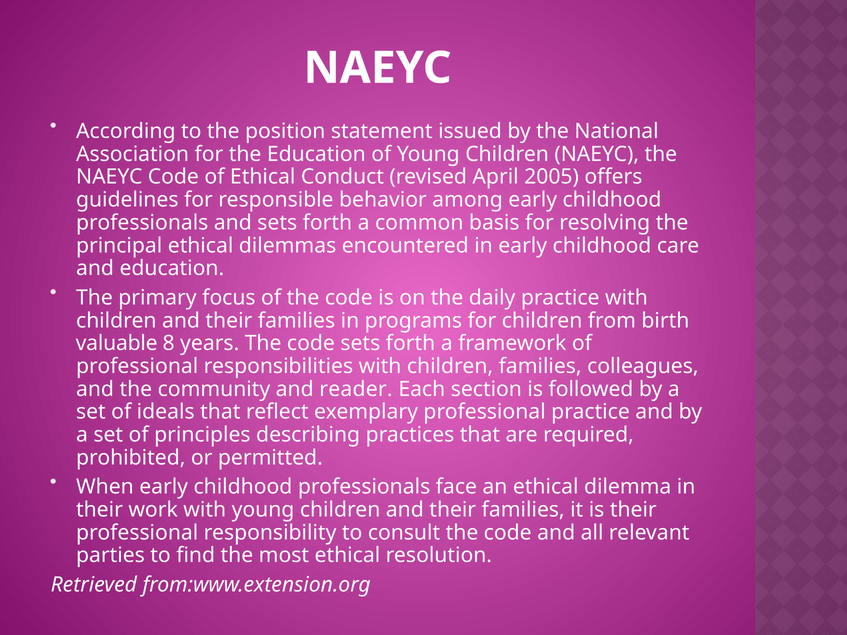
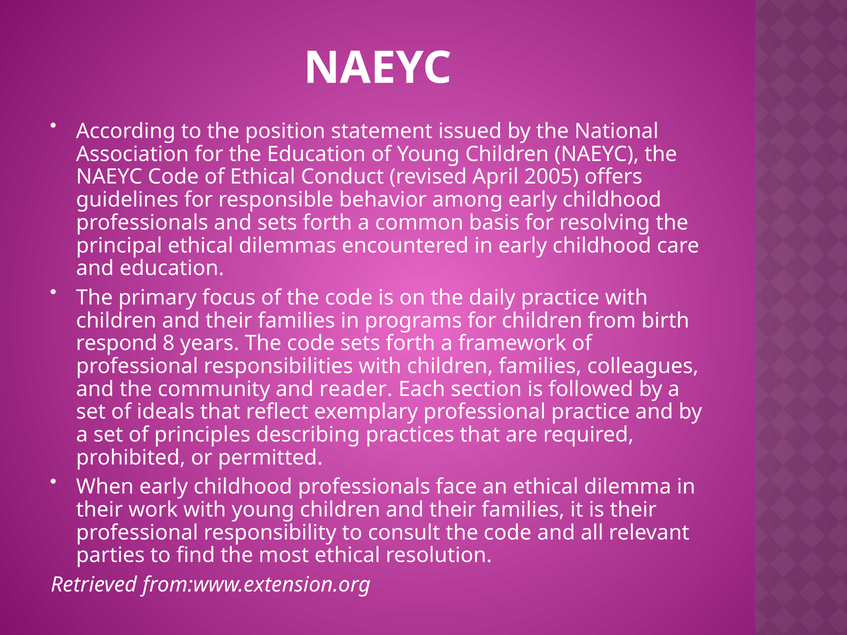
valuable: valuable -> respond (117, 344)
